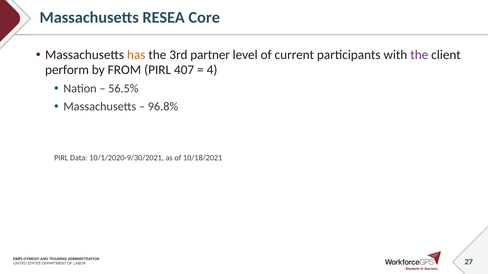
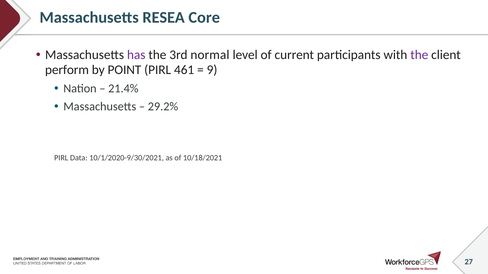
has colour: orange -> purple (136, 55)
partner: partner -> normal (210, 55)
FROM: FROM -> POINT (124, 70)
407: 407 -> 461 (184, 70)
4: 4 -> 9 (212, 70)
56.5%: 56.5% -> 21.4% (123, 89)
96.8%: 96.8% -> 29.2% (163, 107)
